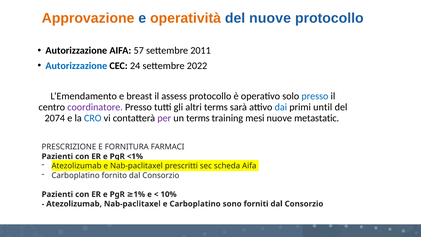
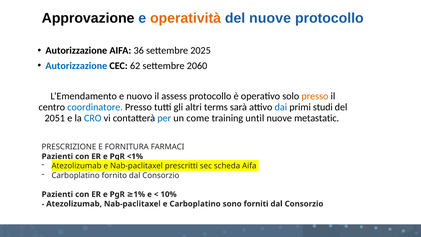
Approvazione colour: orange -> black (88, 18)
57: 57 -> 36 (139, 50)
2011: 2011 -> 2025 (201, 50)
24: 24 -> 62 (135, 66)
2022: 2022 -> 2060 (197, 66)
breast: breast -> nuovo (139, 96)
presso colour: blue -> orange (315, 96)
coordinatore colour: purple -> blue (95, 107)
until: until -> studi (323, 107)
2074: 2074 -> 2051 (55, 118)
per colour: purple -> blue (164, 118)
un terms: terms -> come (198, 118)
mesi: mesi -> until (255, 118)
